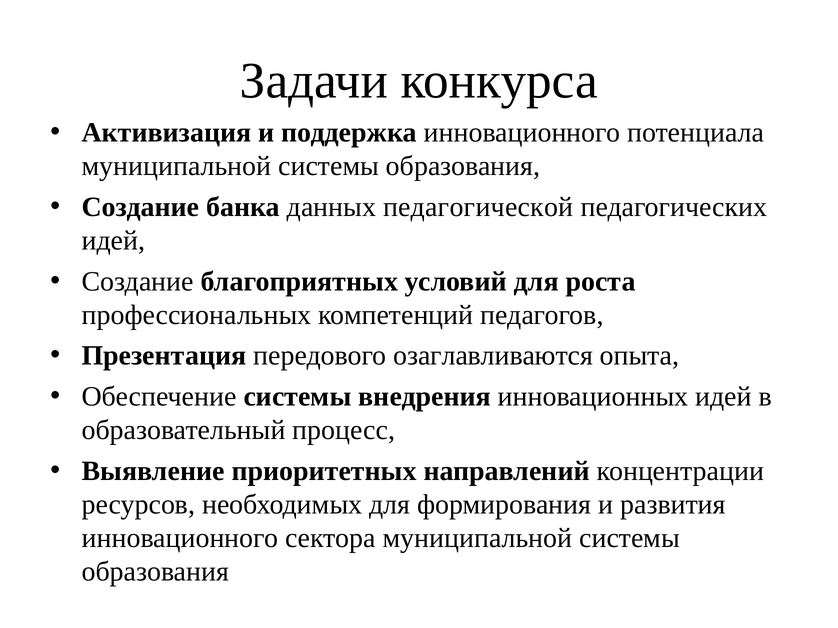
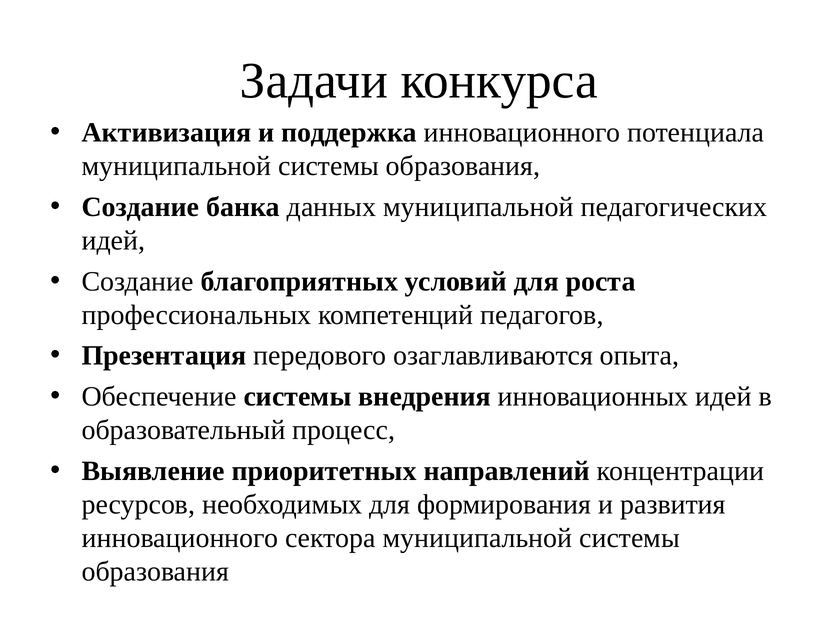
данных педагогической: педагогической -> муниципальной (478, 207)
